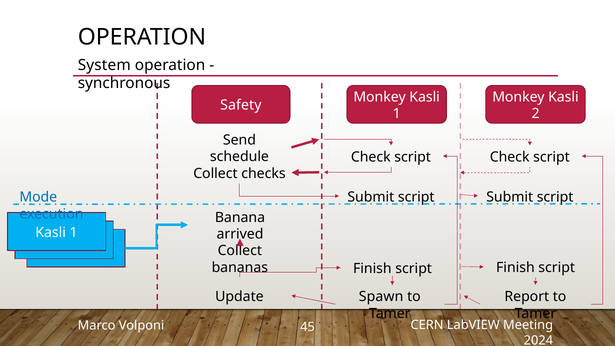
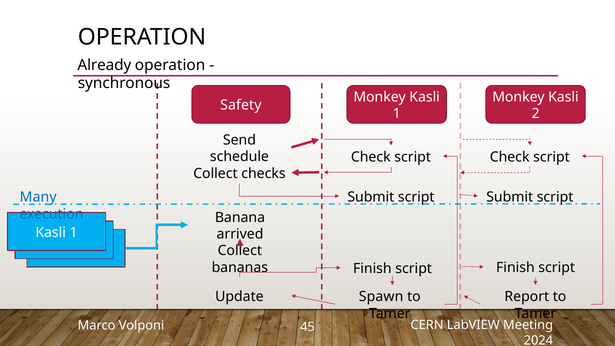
System: System -> Already (104, 65)
Mode: Mode -> Many (38, 197)
